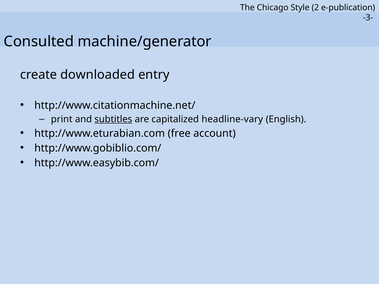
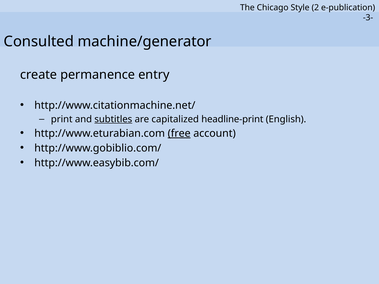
downloaded: downloaded -> permanence (98, 75)
headline-vary: headline-vary -> headline-print (232, 119)
free underline: none -> present (179, 133)
